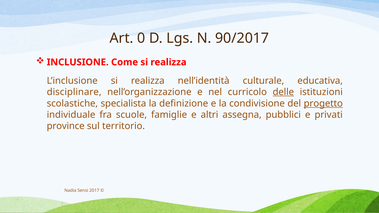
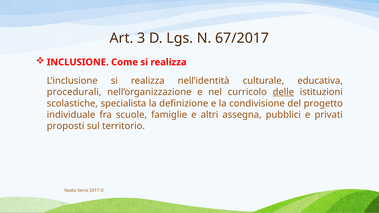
0: 0 -> 3 (141, 38)
90/2017: 90/2017 -> 67/2017 (242, 38)
disciplinare: disciplinare -> procedurali (74, 92)
progetto underline: present -> none (323, 103)
province: province -> proposti (66, 126)
